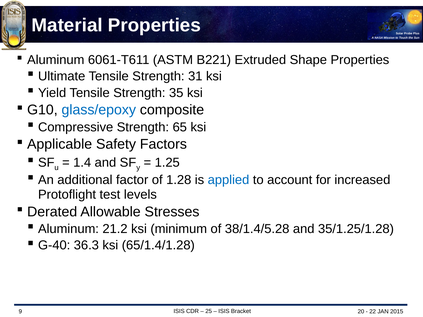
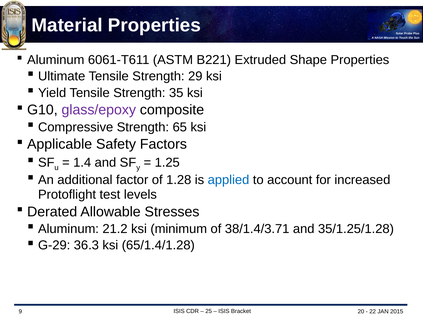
31: 31 -> 29 (195, 76)
glass/epoxy colour: blue -> purple (99, 110)
38/1.4/5.28: 38/1.4/5.28 -> 38/1.4/3.71 (257, 229)
G-40: G-40 -> G-29 (54, 246)
